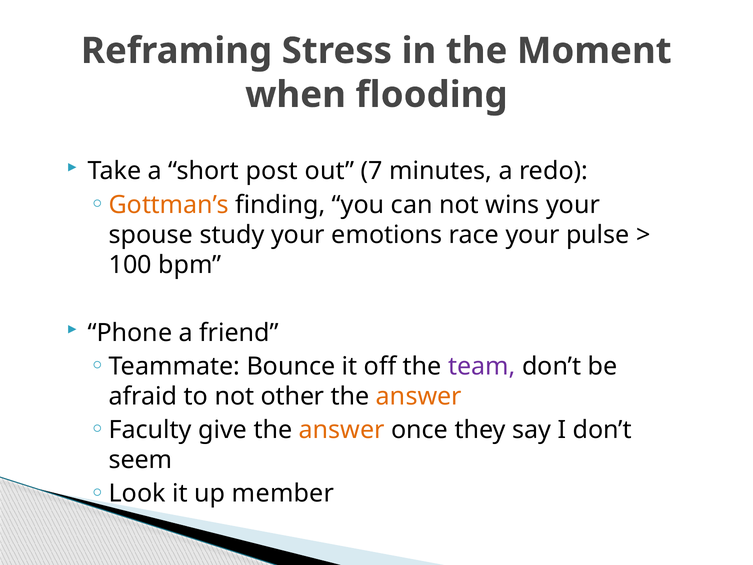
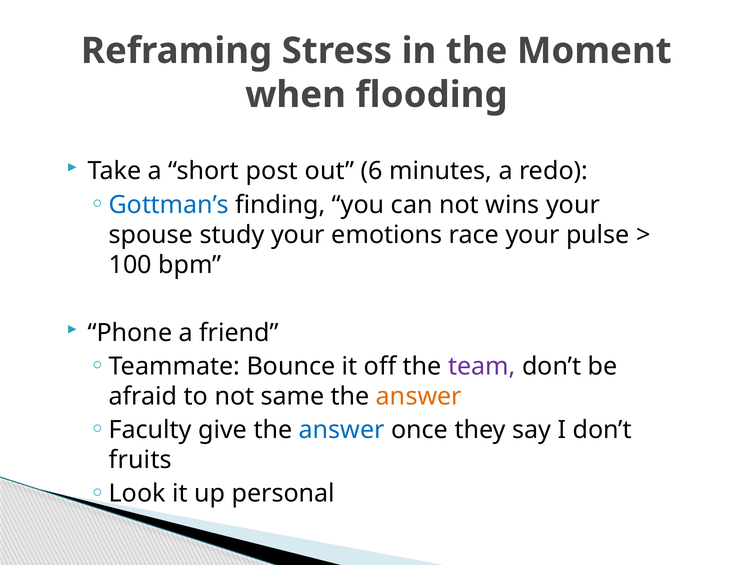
7: 7 -> 6 (372, 171)
Gottman’s colour: orange -> blue (169, 205)
other: other -> same (293, 396)
answer colour: orange -> blue (342, 430)
seem: seem -> fruits (140, 460)
member: member -> personal (283, 493)
